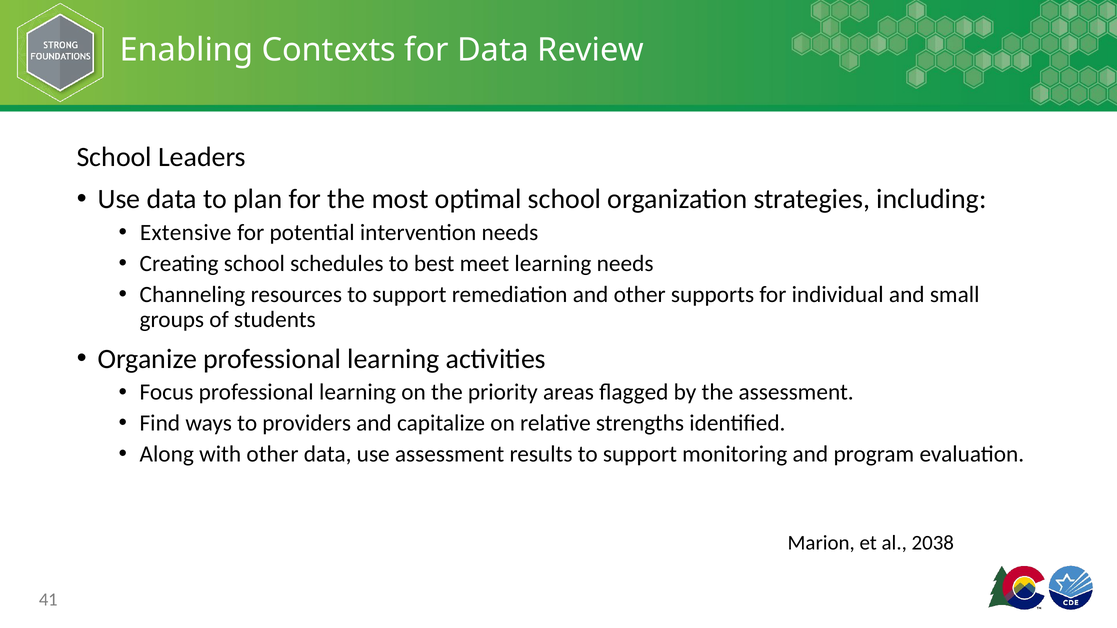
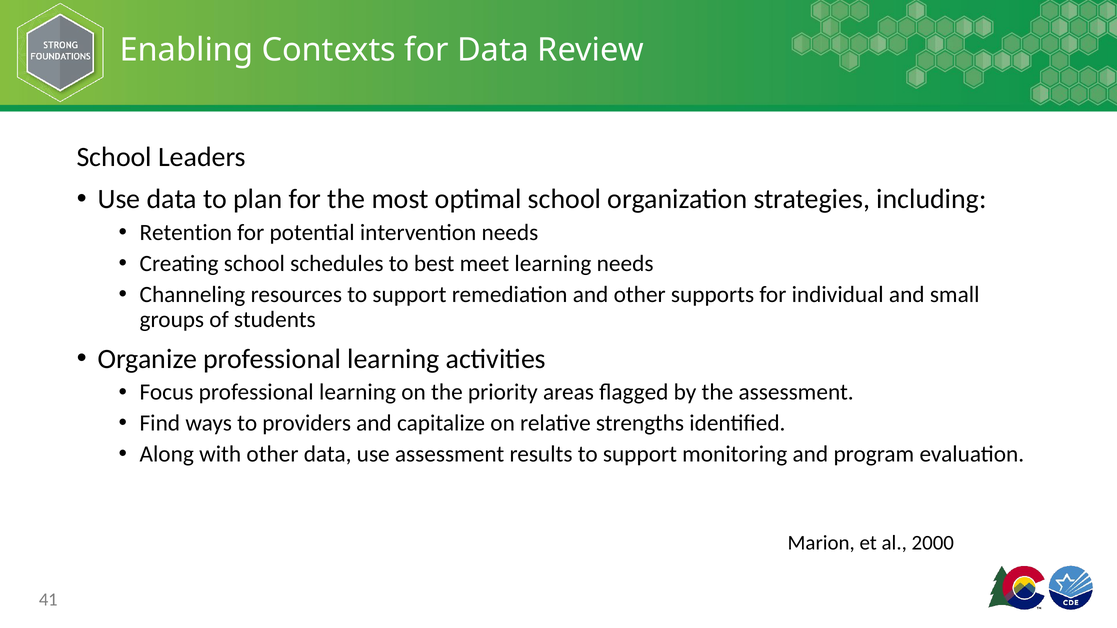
Extensive: Extensive -> Retention (186, 233)
2038: 2038 -> 2000 (933, 543)
